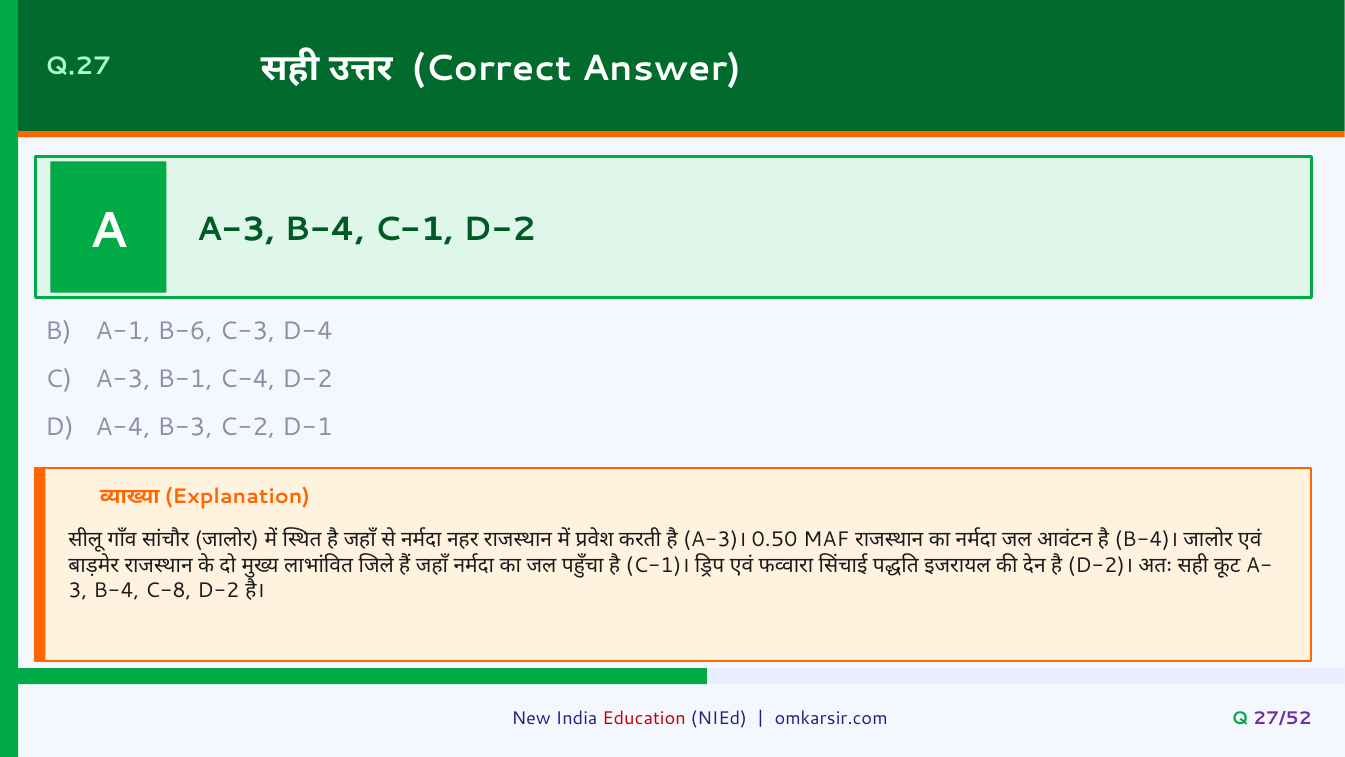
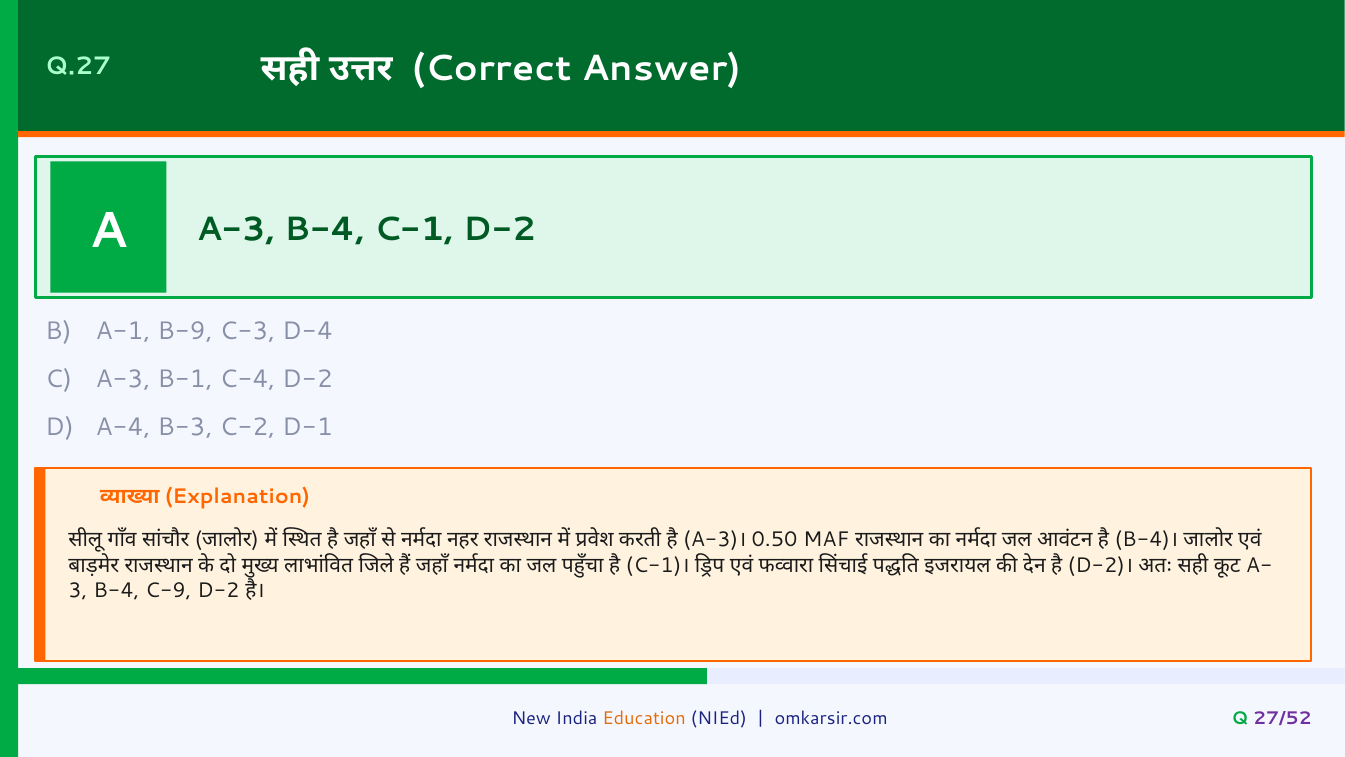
B-6: B-6 -> B-9 (185, 331)
C-8: C-8 -> C-9 (168, 590)
Education colour: red -> orange (644, 718)
